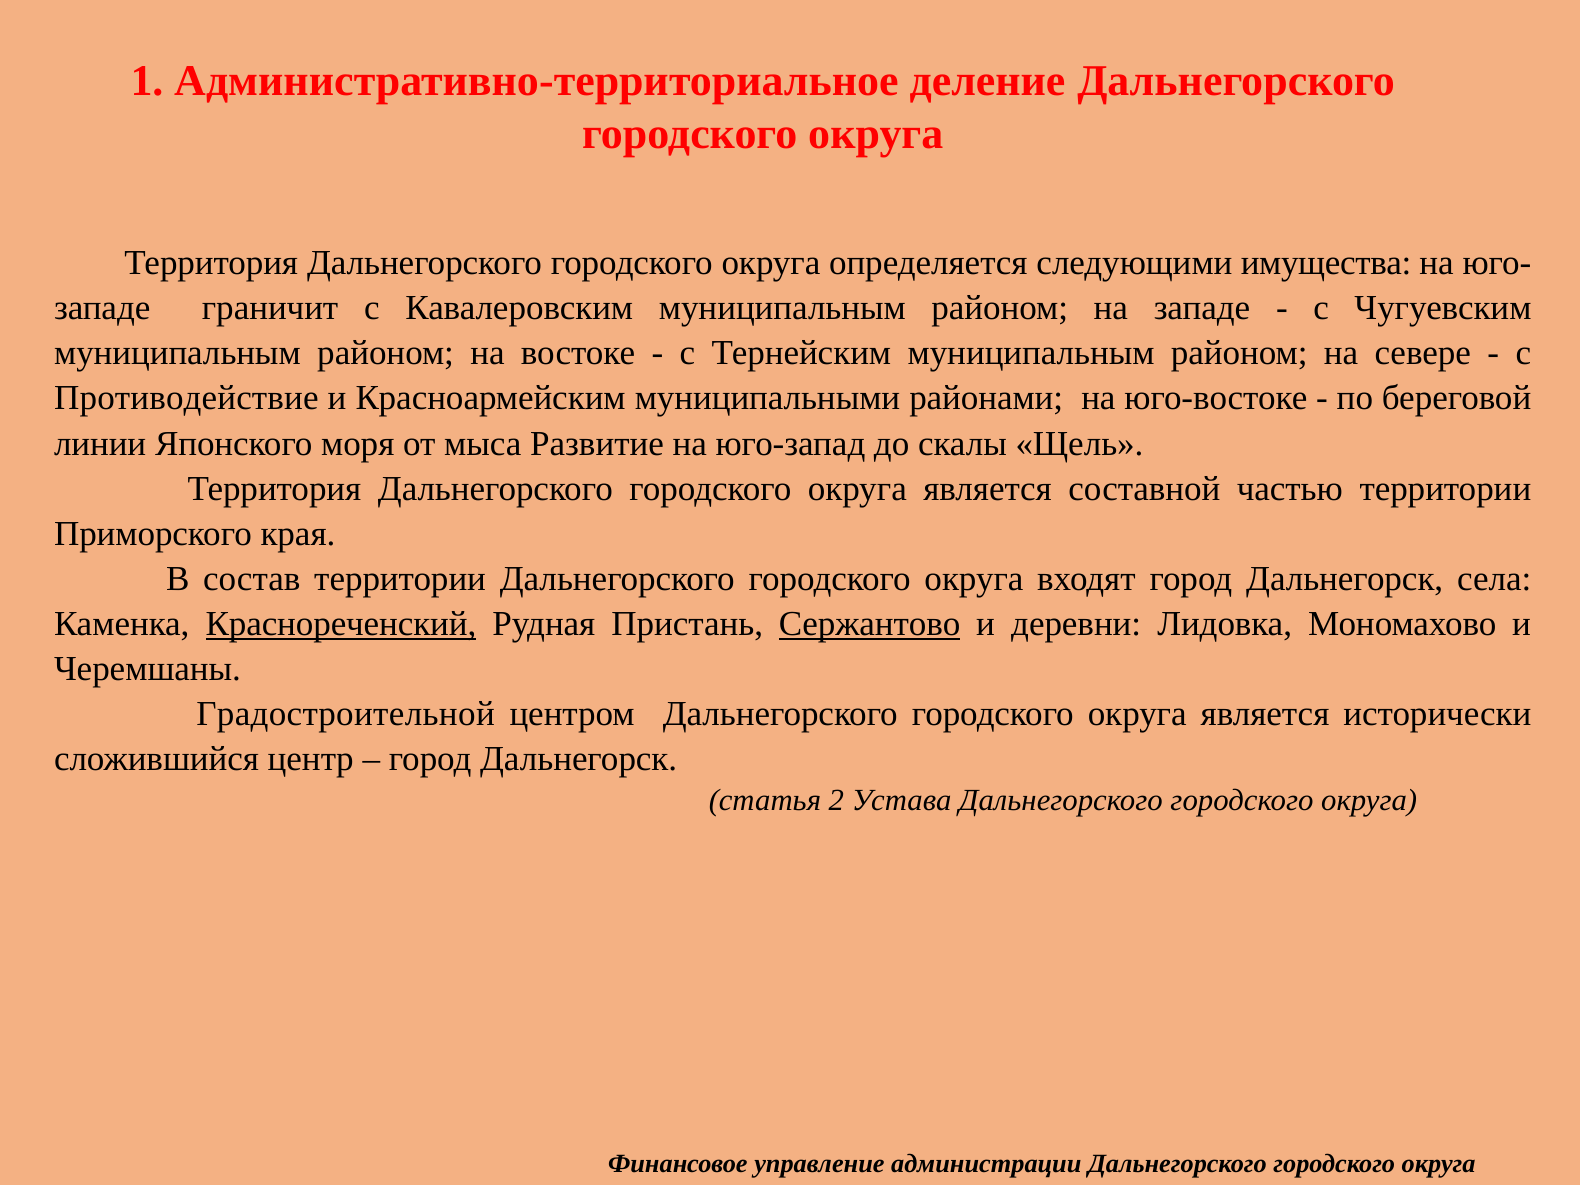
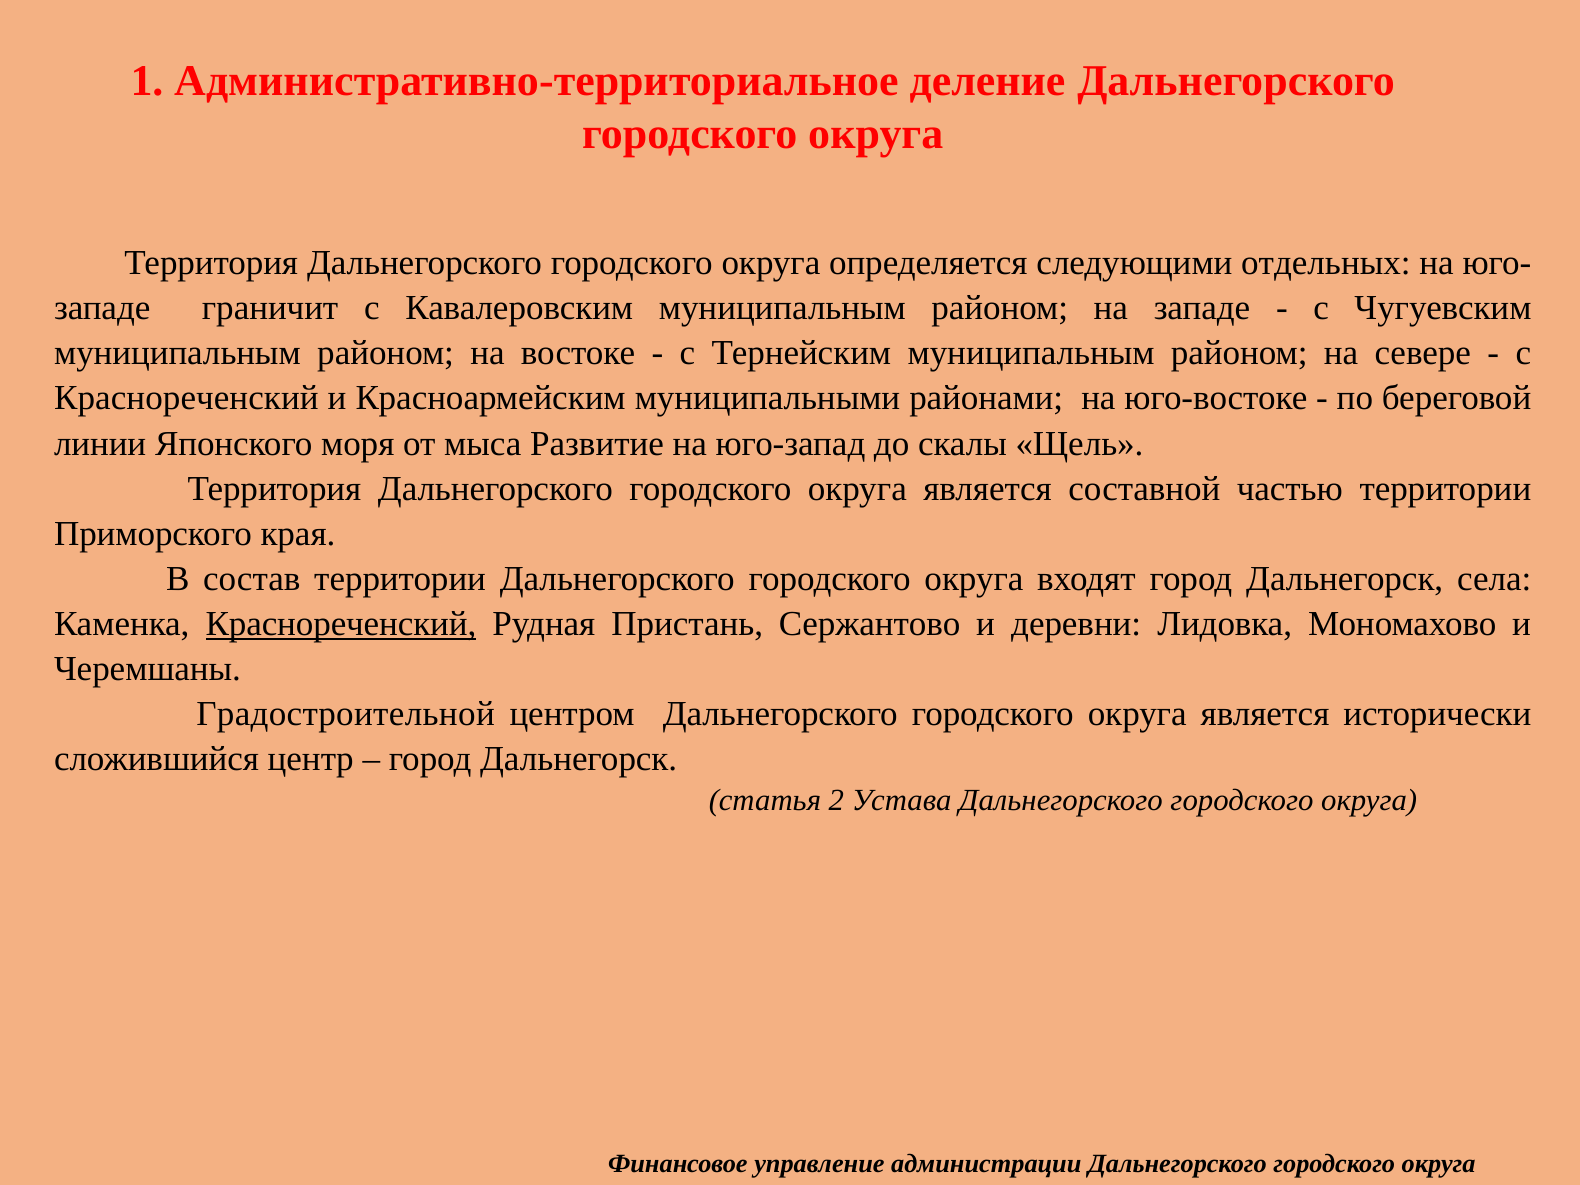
имущества: имущества -> отдельных (1326, 263)
Противодействие: Противодействие -> Краснореченский (186, 398)
Сержантово underline: present -> none (870, 624)
